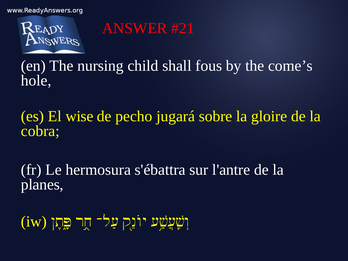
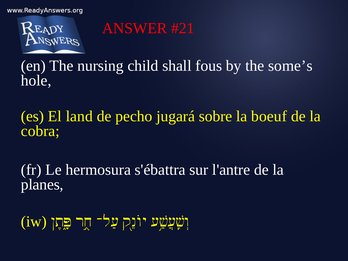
come’s: come’s -> some’s (290, 66)
wise: wise -> land (79, 116)
gloire: gloire -> boeuf (269, 116)
